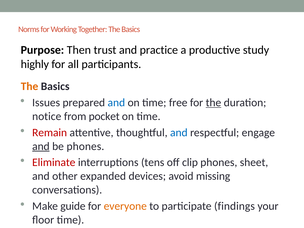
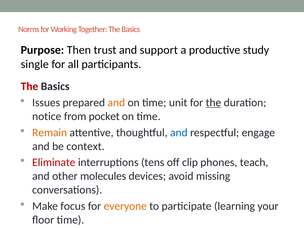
practice: practice -> support (159, 50)
highly: highly -> single (35, 64)
The colour: orange -> red (30, 86)
and colour: blue -> orange (116, 103)
free: free -> unit (178, 103)
Remain colour: red -> orange (50, 133)
and underline: present -> none (41, 146)
be phones: phones -> context (85, 146)
sheet: sheet -> teach (254, 162)
expanded: expanded -> molecules (103, 176)
guide: guide -> focus (73, 206)
findings: findings -> learning (235, 206)
